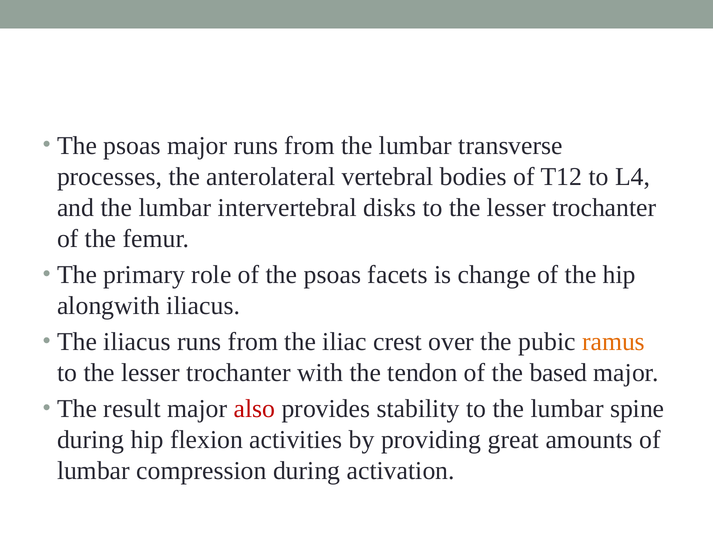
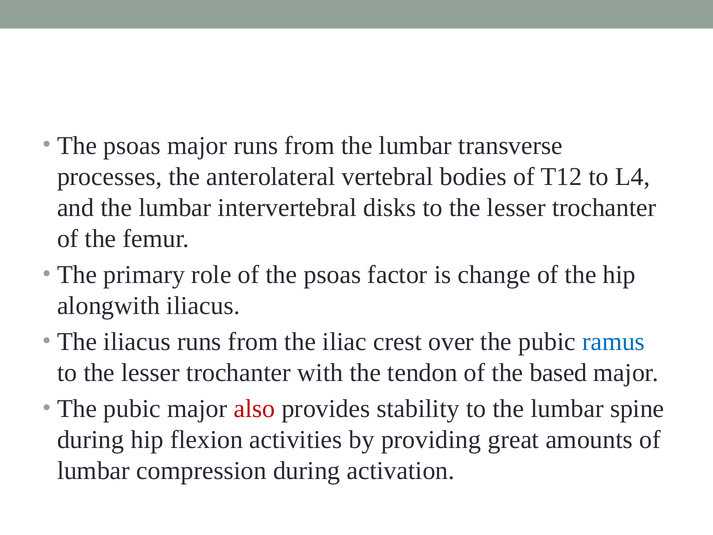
facets: facets -> factor (398, 275)
ramus colour: orange -> blue (613, 342)
result: result -> pubic (132, 409)
